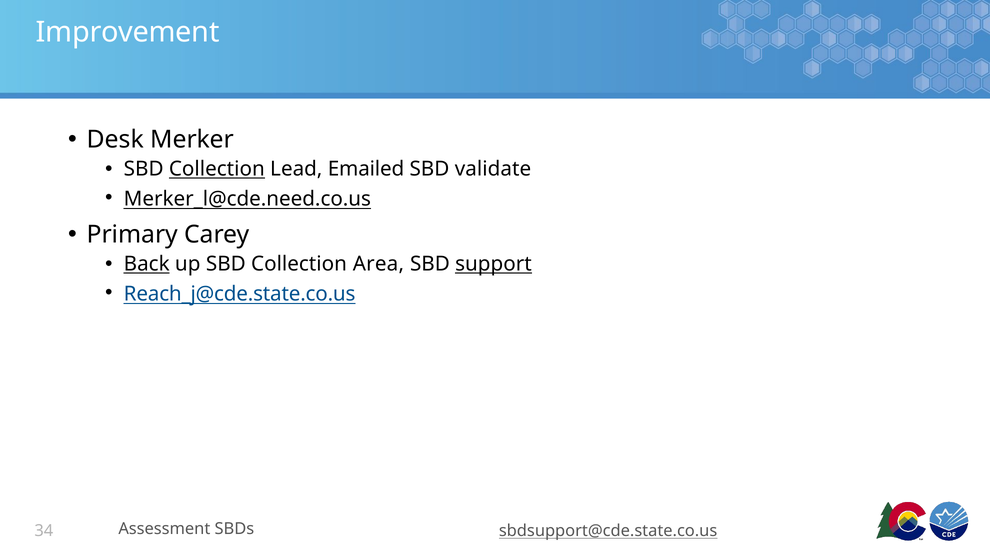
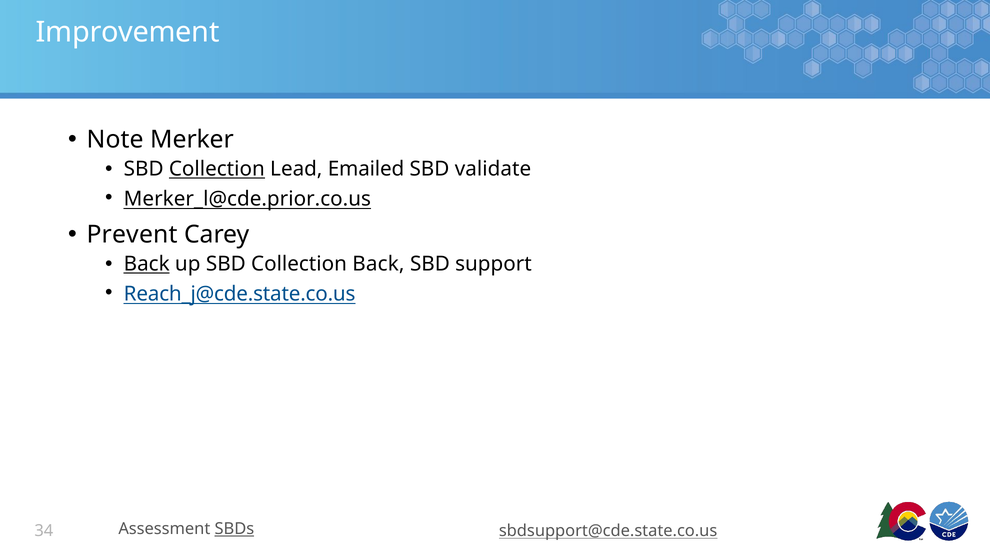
Desk: Desk -> Note (115, 139)
Merker_l@cde.need.co.us: Merker_l@cde.need.co.us -> Merker_l@cde.prior.co.us (247, 199)
Primary: Primary -> Prevent (132, 234)
Collection Area: Area -> Back (378, 264)
support underline: present -> none (493, 264)
SBDs underline: none -> present (234, 529)
